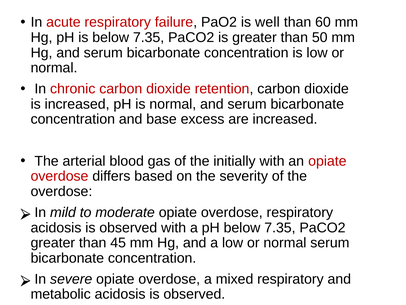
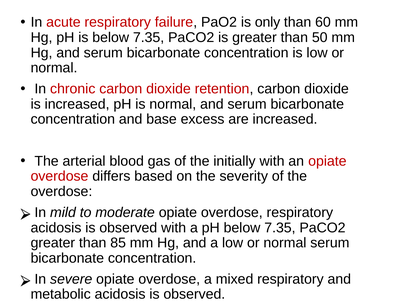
well: well -> only (268, 22)
45: 45 -> 85 (118, 243)
